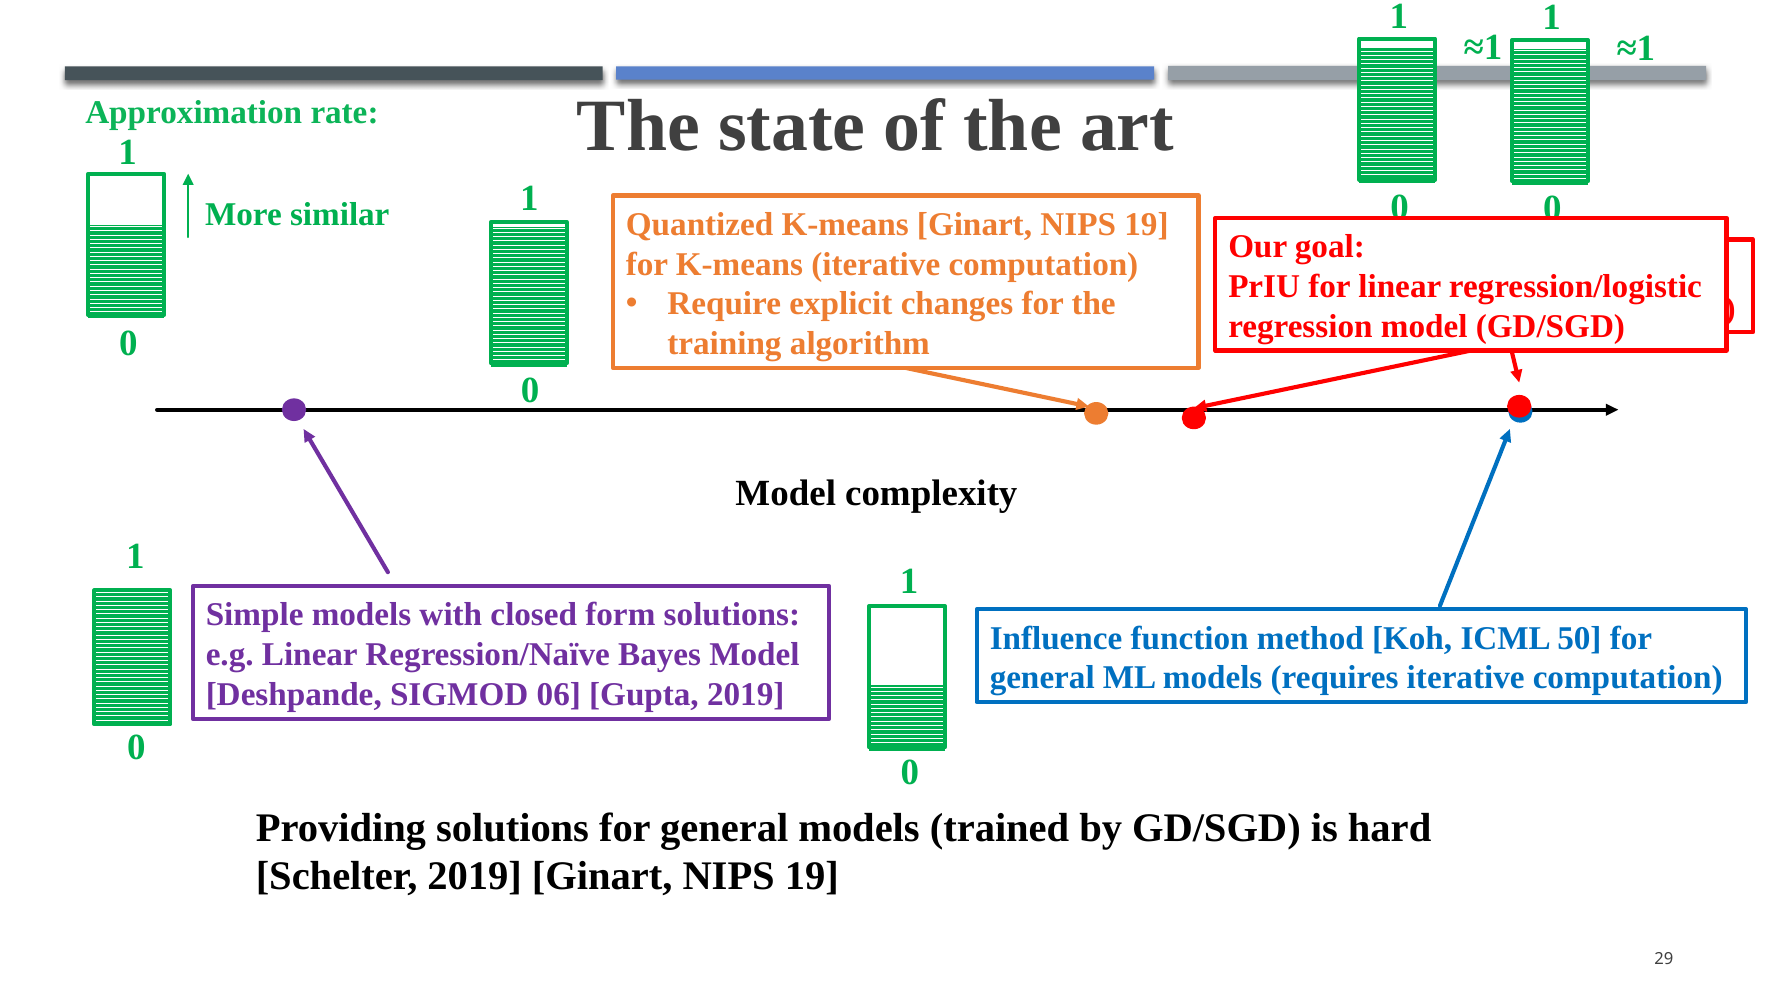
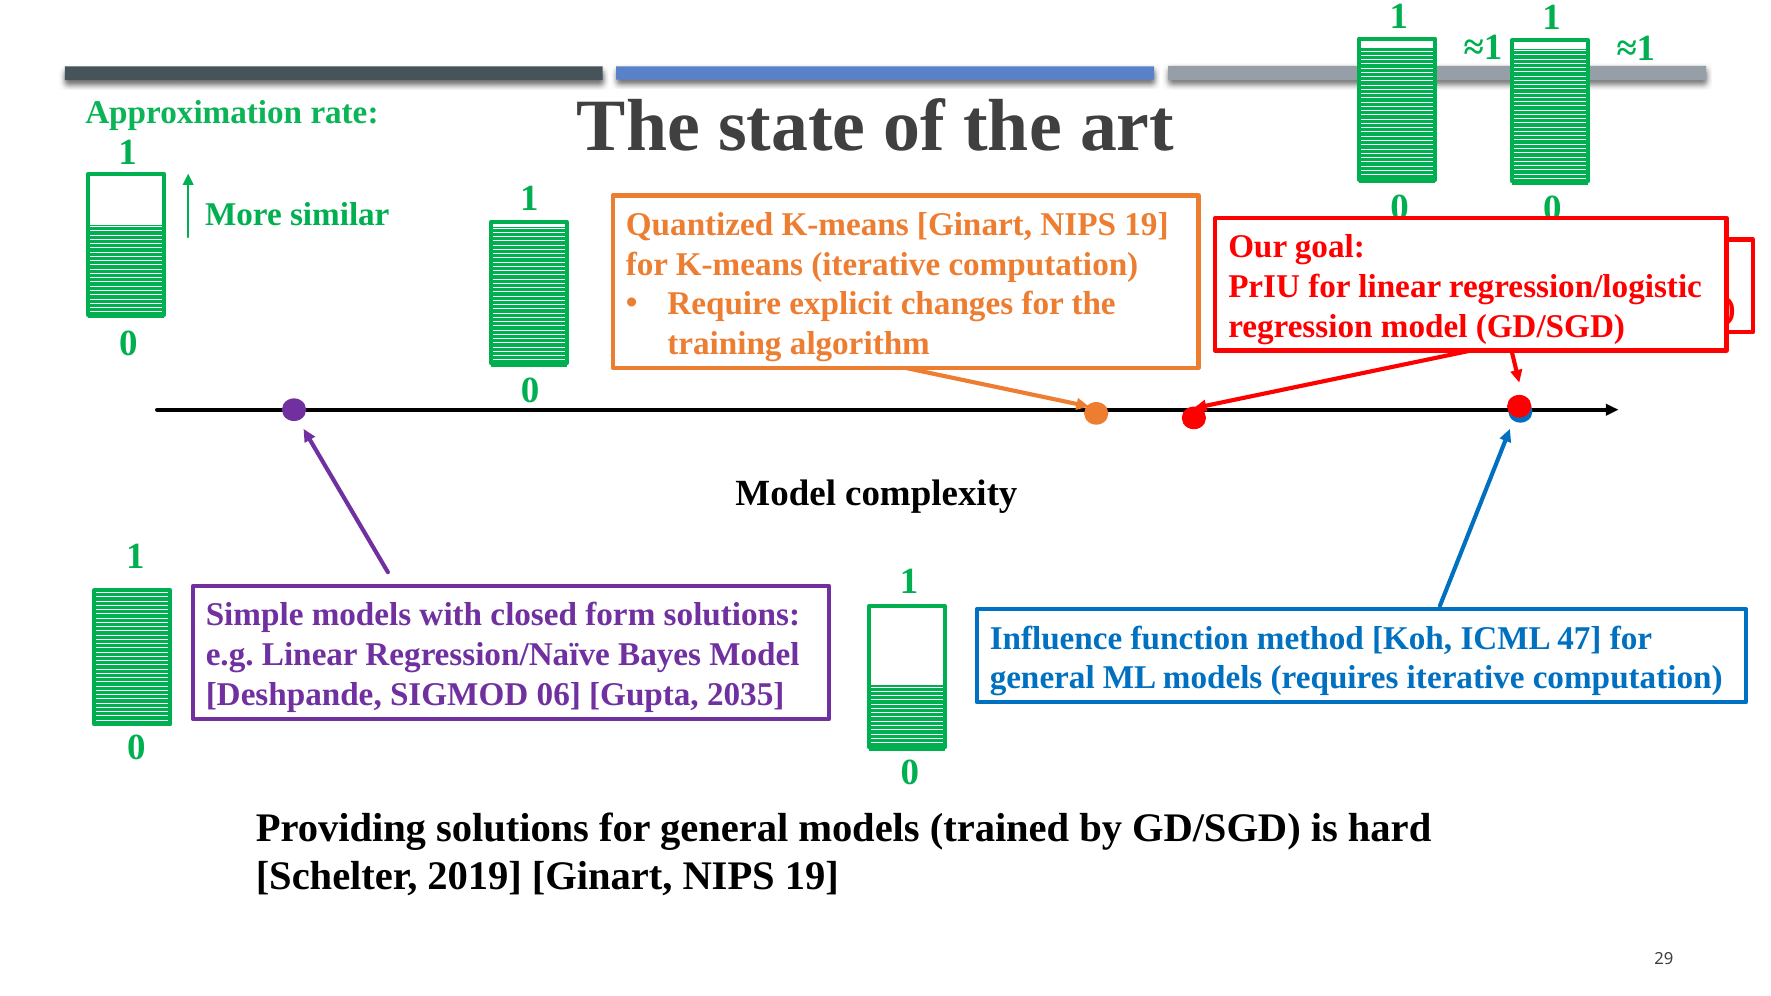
50: 50 -> 47 (1579, 638)
Gupta 2019: 2019 -> 2035 (746, 695)
